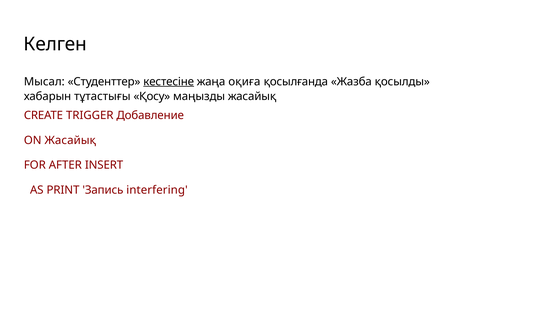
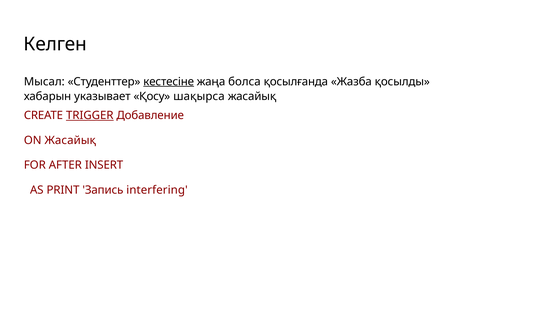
оқиға: оқиға -> болса (244, 82)
тұтастығы: тұтастығы -> указывает (102, 97)
маңызды: маңызды -> шақырса (199, 97)
TRIGGER underline: none -> present (90, 115)
